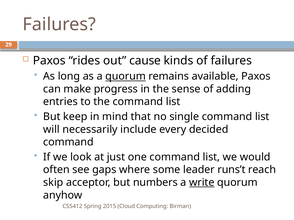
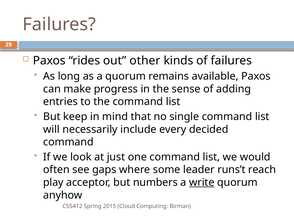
cause: cause -> other (145, 61)
quorum underline: present -> none (126, 76)
skip: skip -> play (53, 183)
